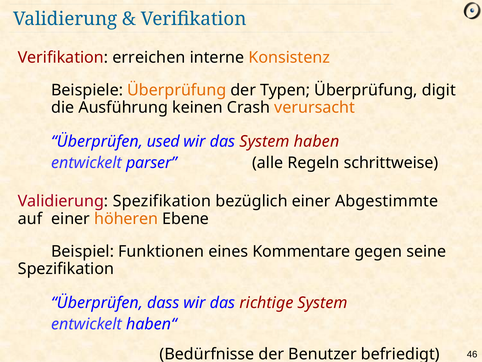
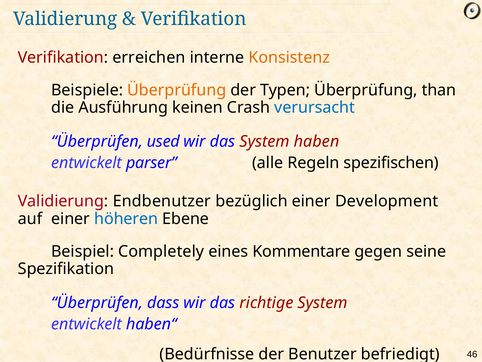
digit: digit -> than (439, 90)
verursacht colour: orange -> blue (315, 107)
schrittweise: schrittweise -> spezifischen (391, 163)
Validierung Spezifikation: Spezifikation -> Endbenutzer (162, 201)
Abgestimmte: Abgestimmte -> Development (387, 201)
höheren colour: orange -> blue (126, 218)
Funktionen: Funktionen -> Completely (161, 251)
